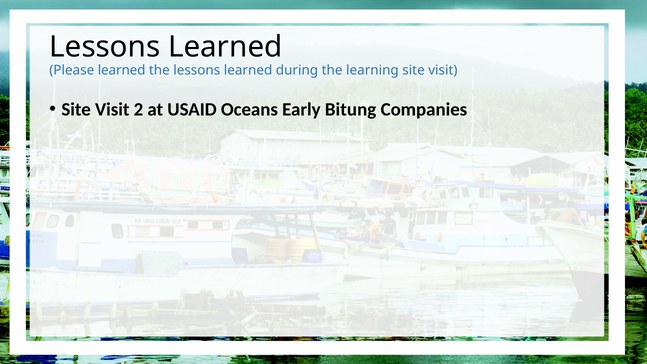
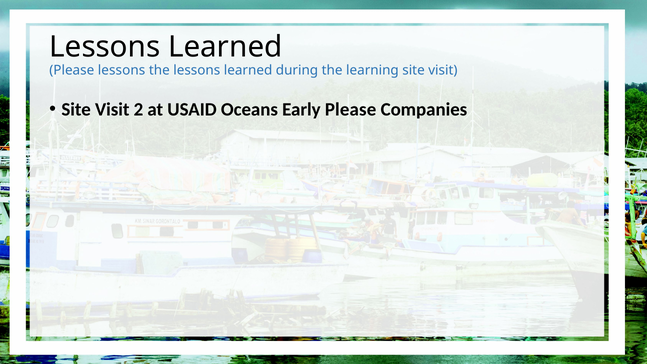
Please learned: learned -> lessons (122, 70)
Early Bitung: Bitung -> Please (351, 109)
